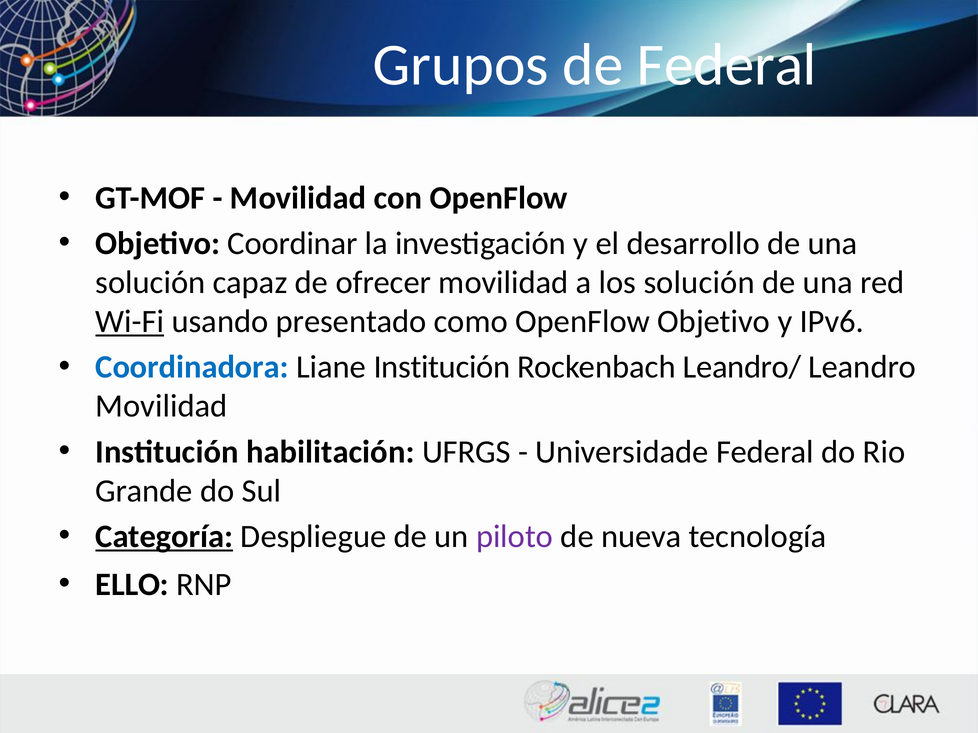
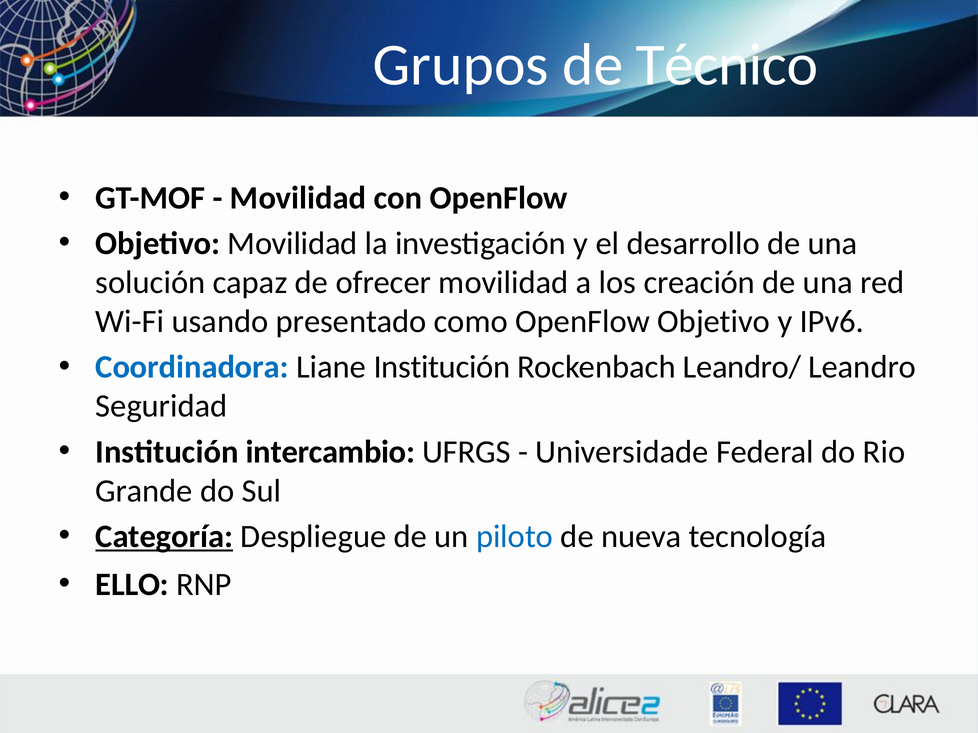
de Federal: Federal -> Técnico (727, 65)
Objetivo Coordinar: Coordinar -> Movilidad (292, 244)
los solución: solución -> creación (699, 283)
Wi-Fi underline: present -> none (130, 322)
Movilidad: Movilidad -> Seguridad (161, 407)
habilitación: habilitación -> intercambio (330, 452)
piloto colour: purple -> blue (515, 537)
